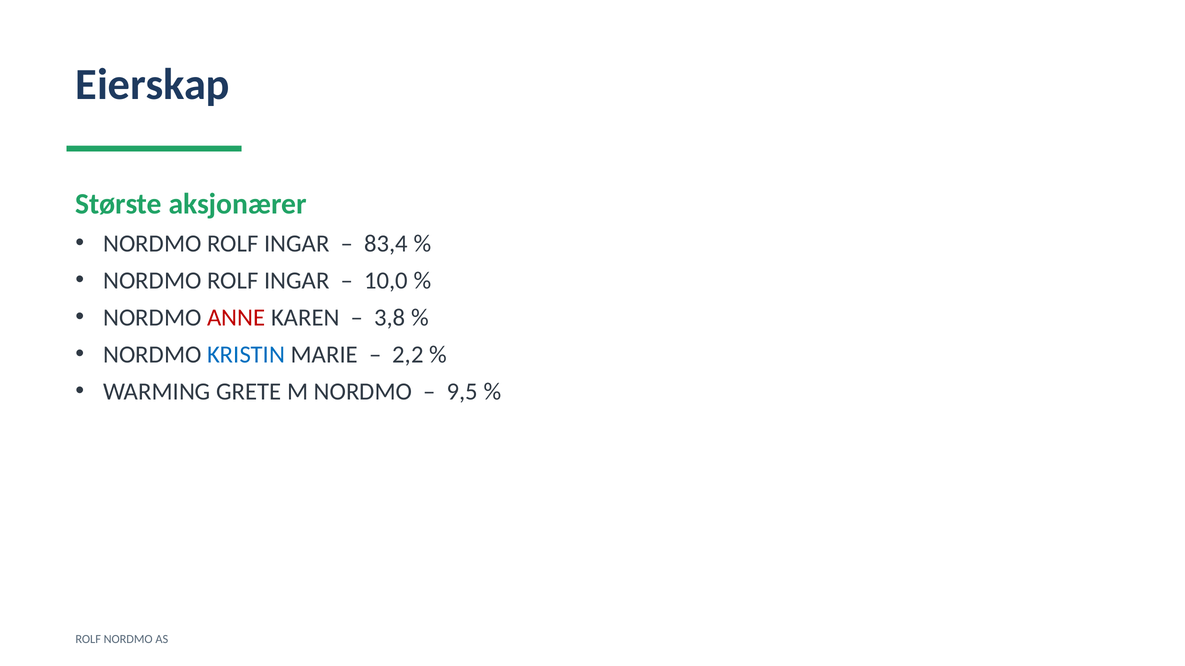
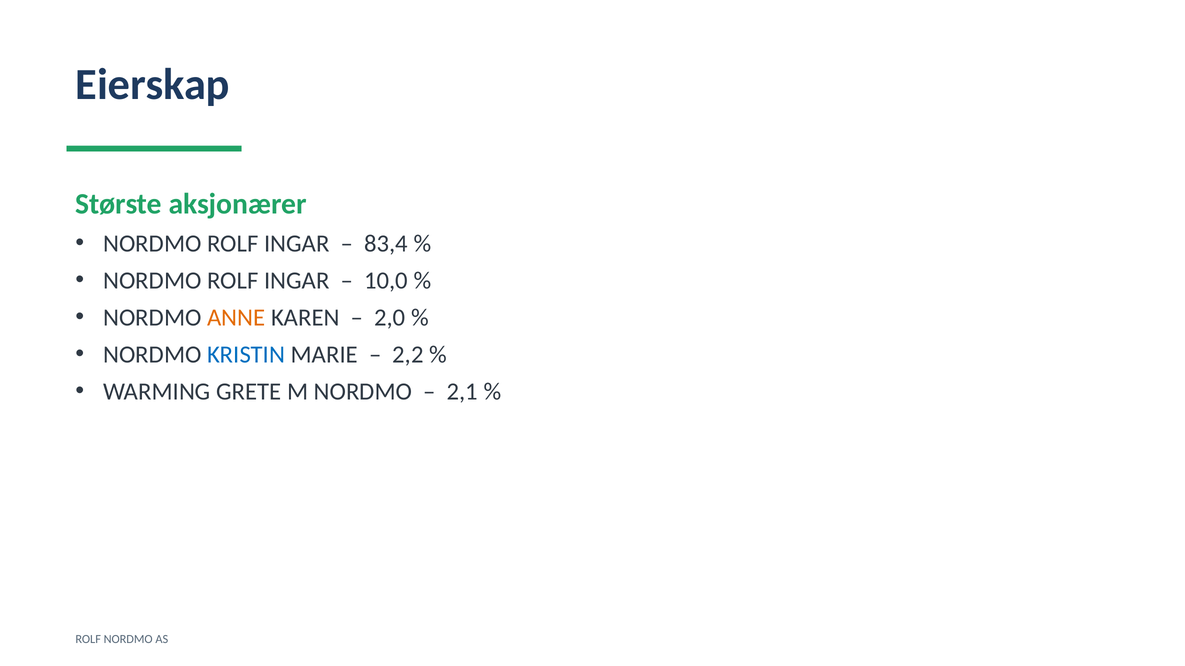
ANNE colour: red -> orange (236, 318)
3,8: 3,8 -> 2,0 (390, 318)
9,5: 9,5 -> 2,1 (462, 392)
